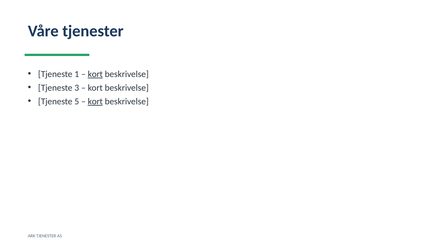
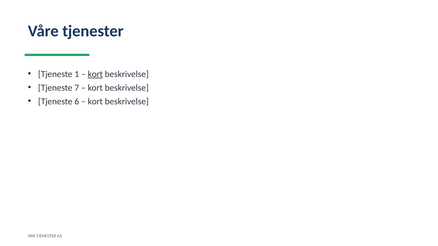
3: 3 -> 7 (77, 88)
5: 5 -> 6 (77, 102)
kort underline: present -> none (95, 102)
